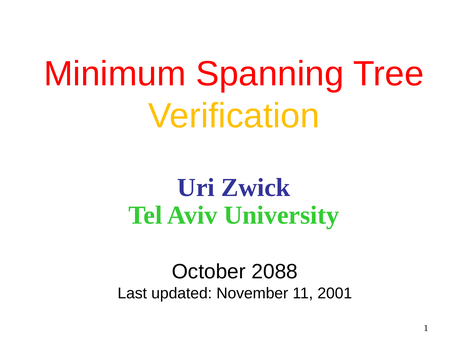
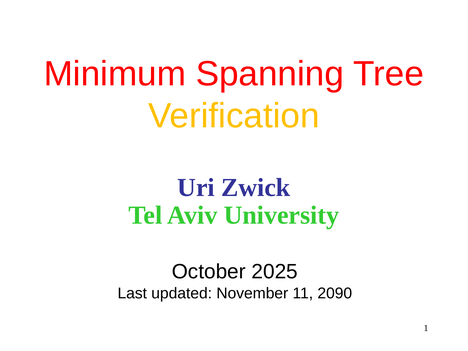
2088: 2088 -> 2025 (275, 272)
2001: 2001 -> 2090 (335, 293)
